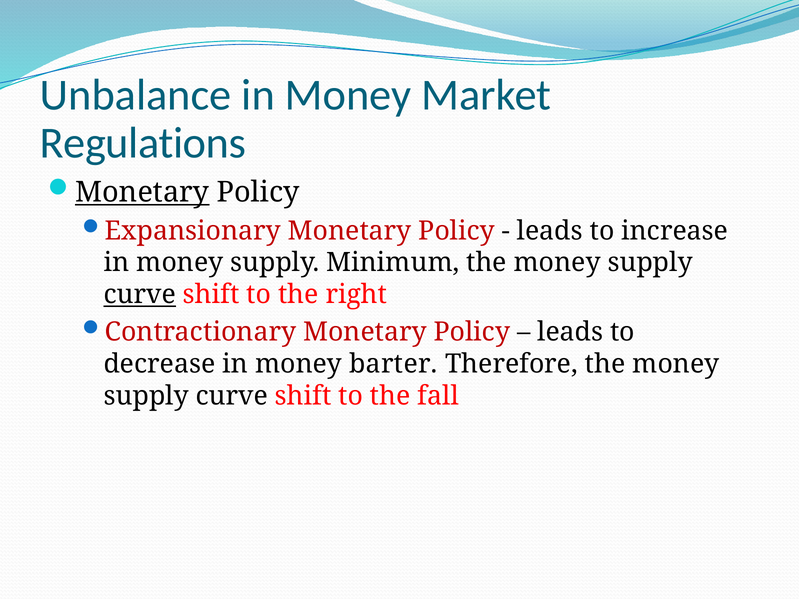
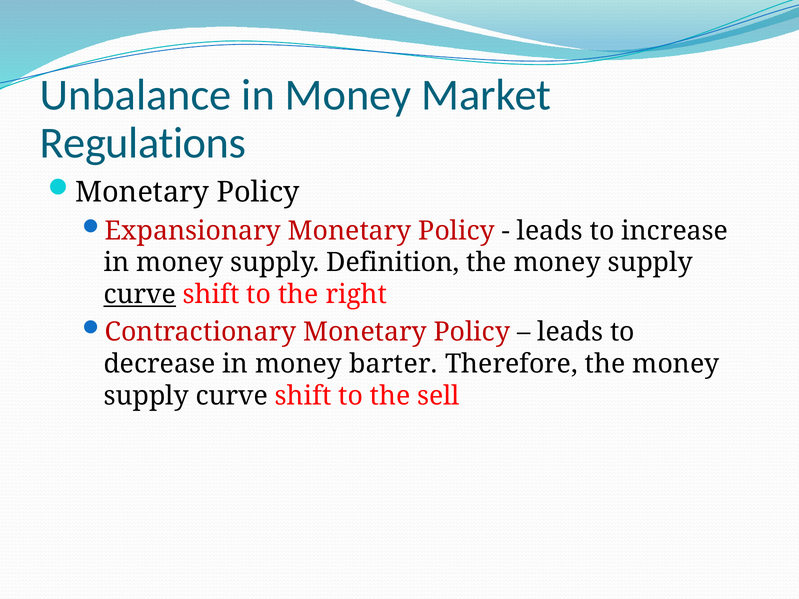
Monetary underline: present -> none (142, 192)
Minimum: Minimum -> Definition (393, 263)
fall: fall -> sell (438, 396)
